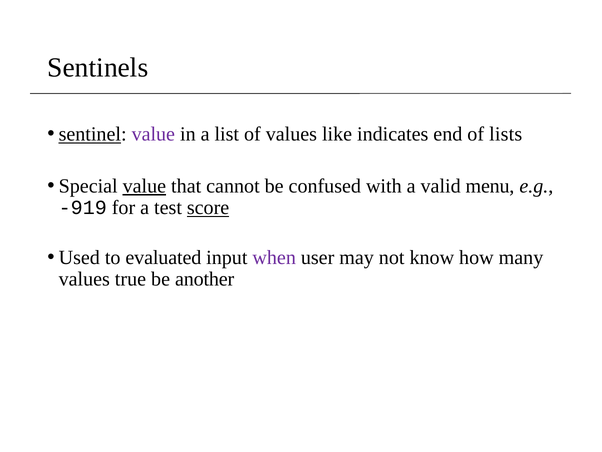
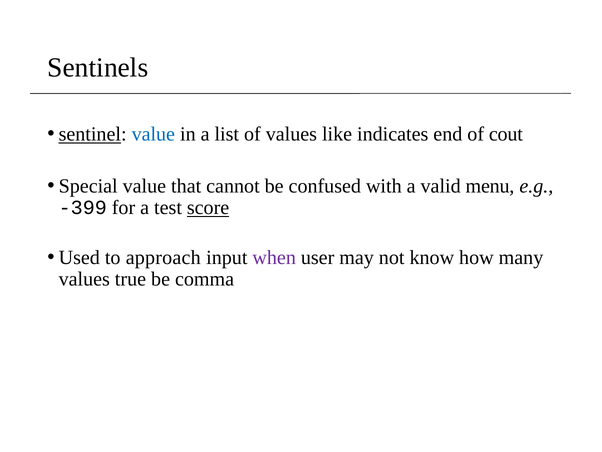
value colour: purple -> blue (153, 134)
lists: lists -> cout (506, 134)
value underline: present -> none (144, 186)
-919: -919 -> -399 (83, 208)
evaluated: evaluated -> approach (163, 257)
another: another -> comma (205, 279)
